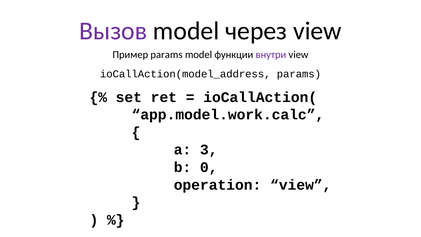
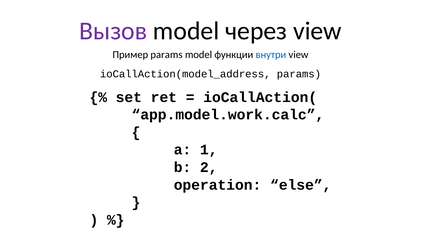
внутри colour: purple -> blue (271, 55)
3: 3 -> 1 (209, 150)
0: 0 -> 2 (209, 167)
operation view: view -> else (301, 185)
